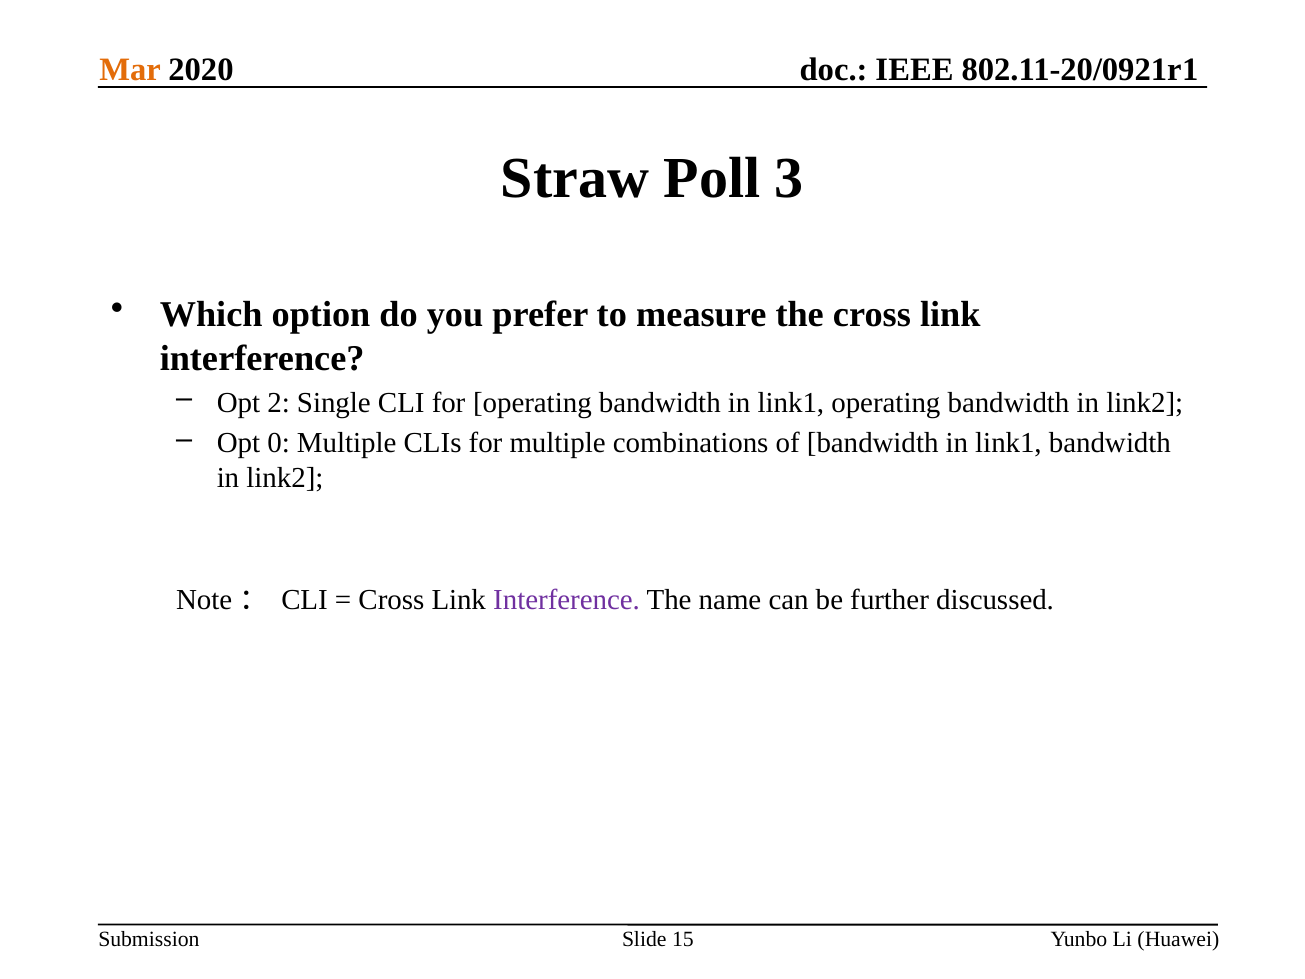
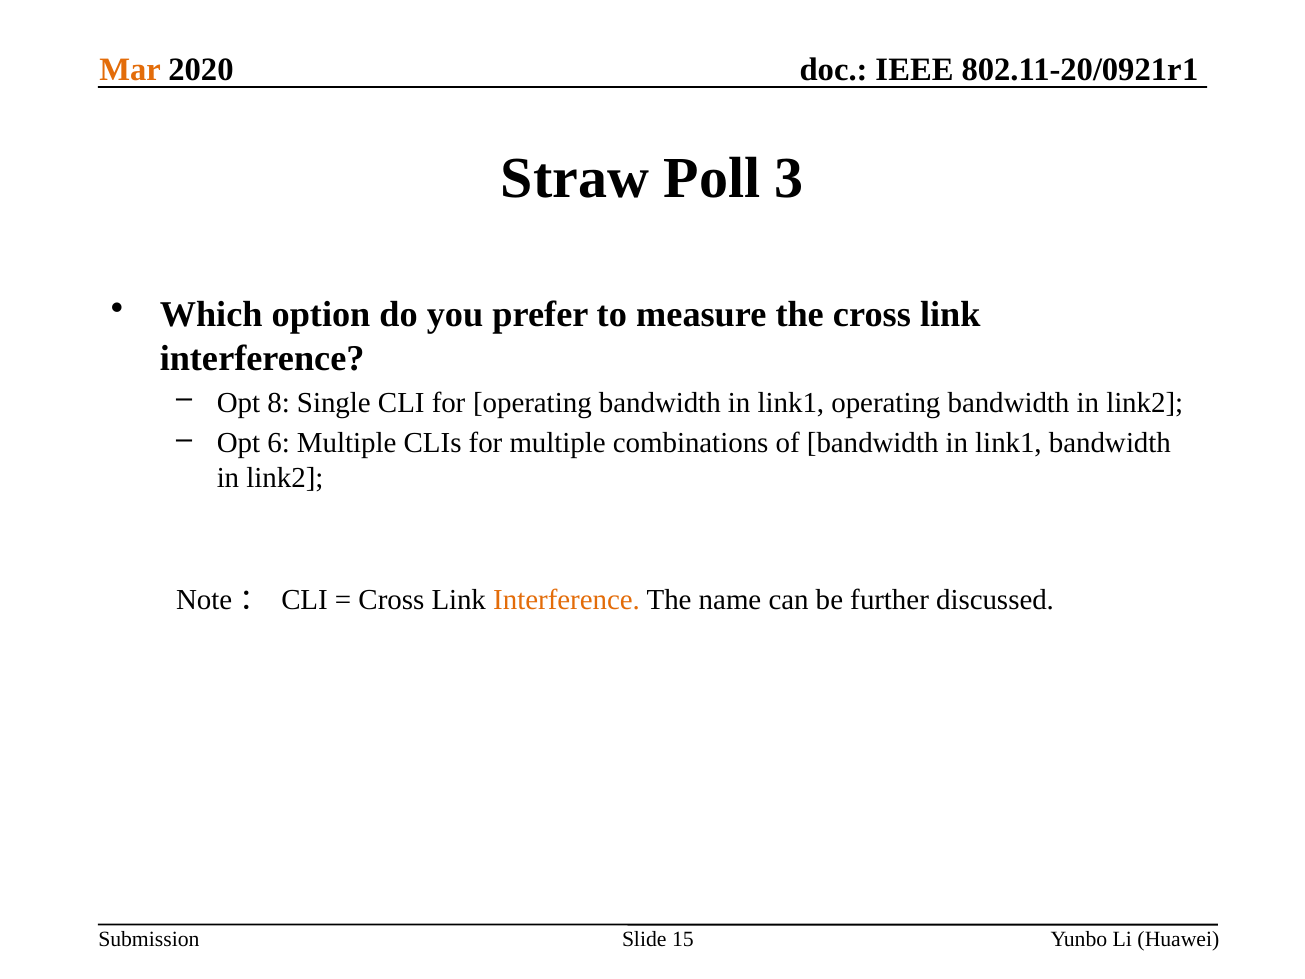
2: 2 -> 8 (279, 403)
0: 0 -> 6 (279, 443)
Interference colour: purple -> orange (567, 600)
